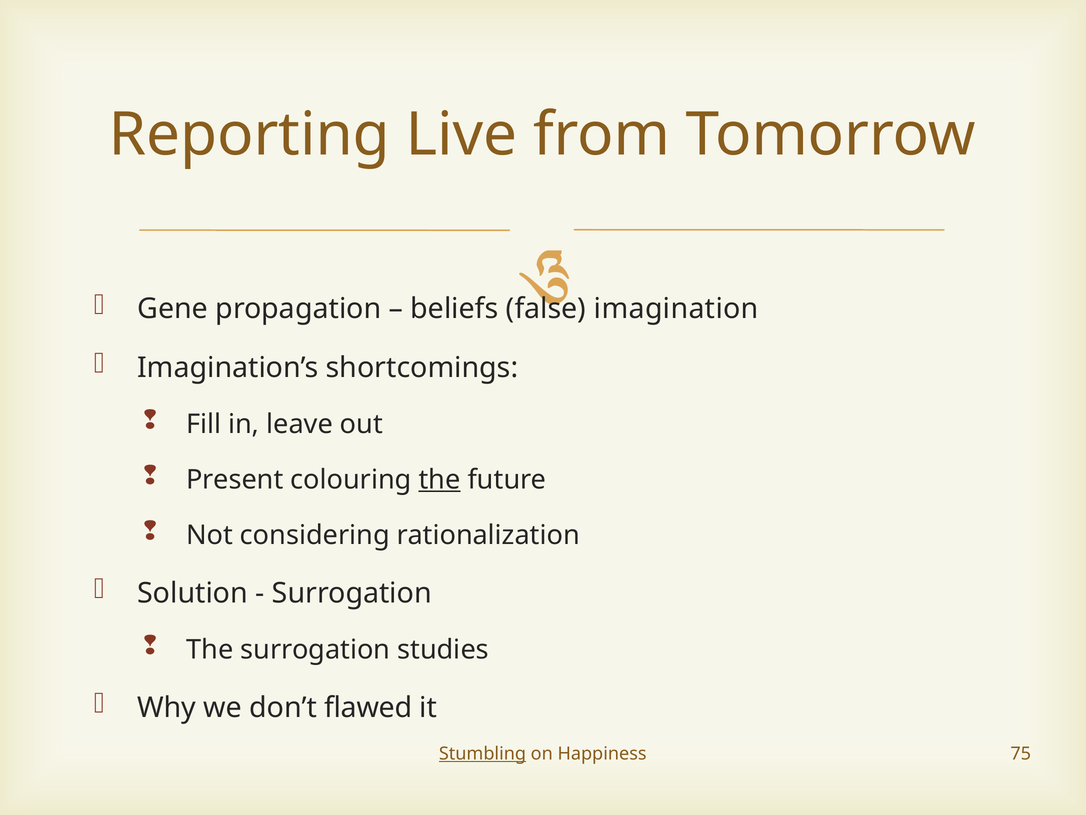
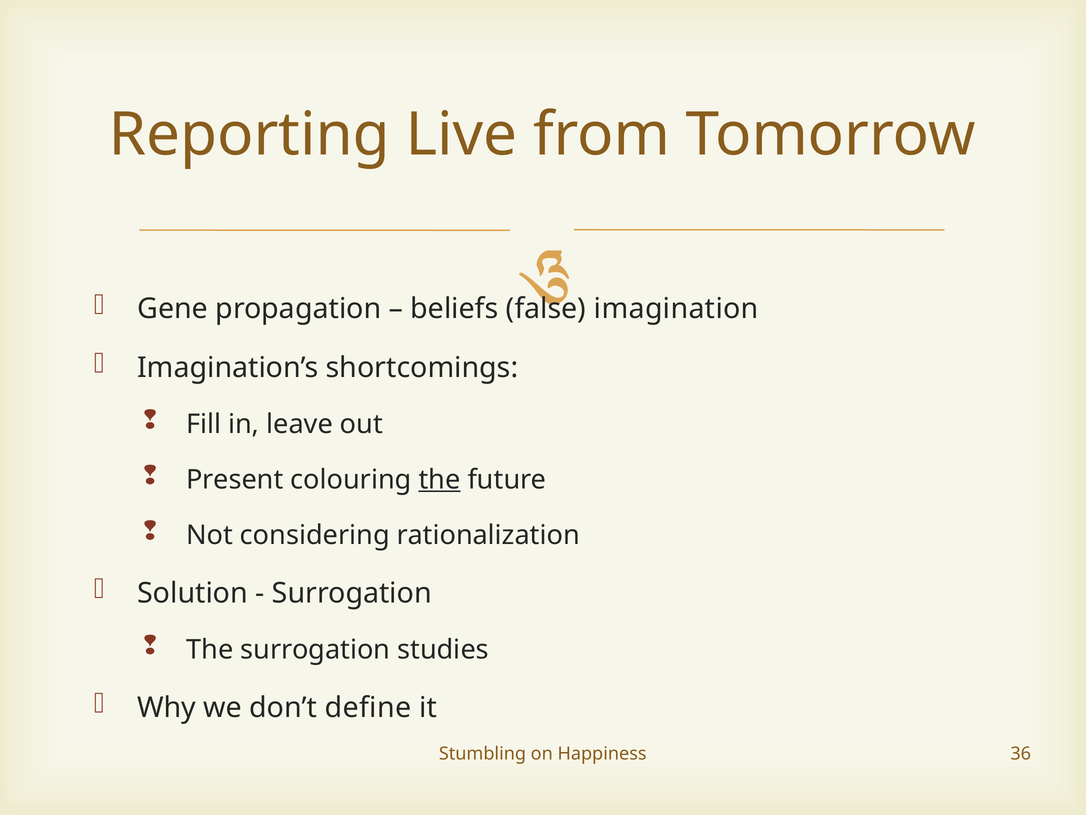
flawed: flawed -> define (368, 707)
Stumbling underline: present -> none (482, 753)
75: 75 -> 36 (1021, 753)
